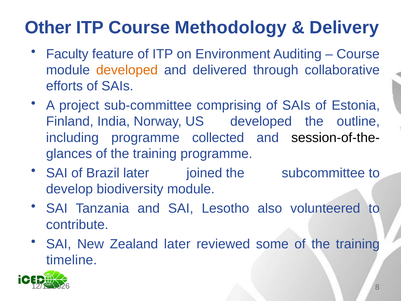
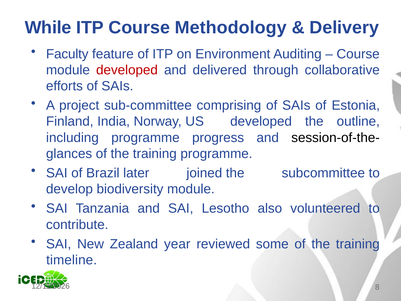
Other: Other -> While (48, 28)
developed colour: orange -> red (127, 70)
collected: collected -> progress (218, 138)
Zealand later: later -> year (177, 244)
